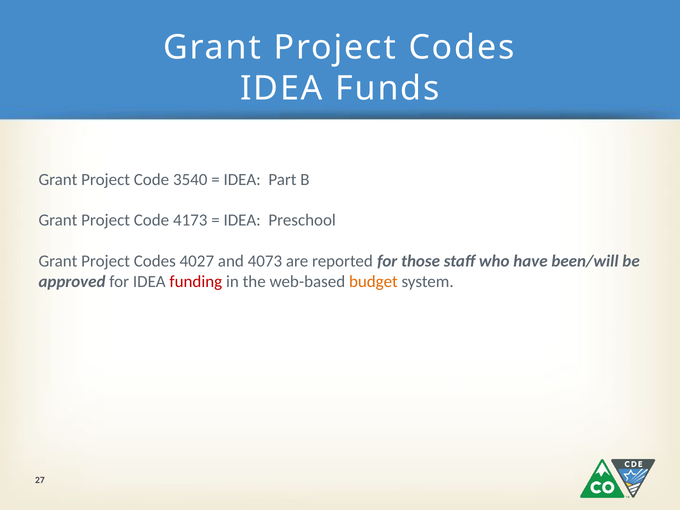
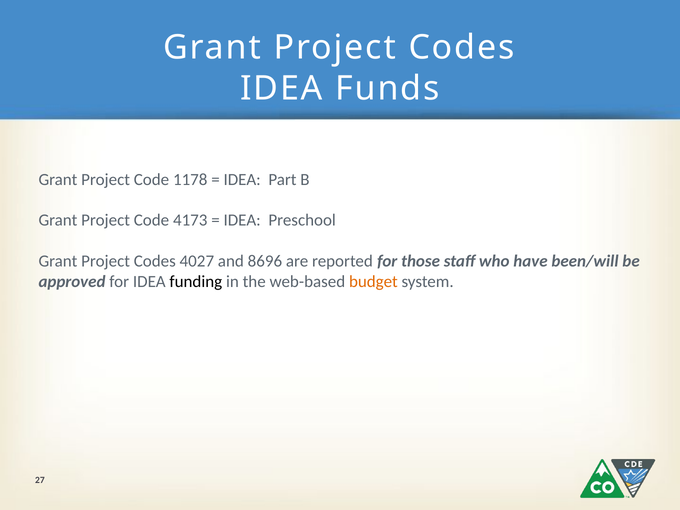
3540: 3540 -> 1178 (190, 180)
4073: 4073 -> 8696 (265, 261)
funding colour: red -> black (196, 282)
